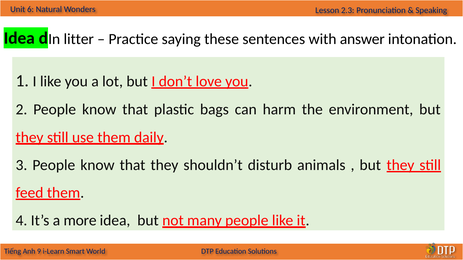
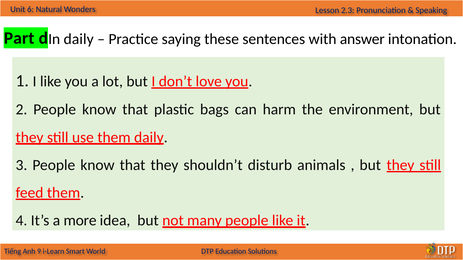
Idea: Idea -> Part (19, 38)
In litter: litter -> daily (79, 39)
